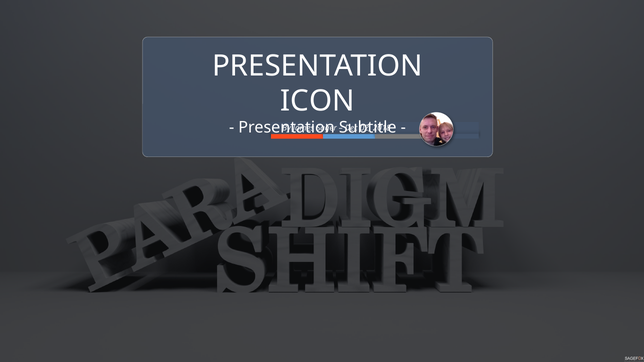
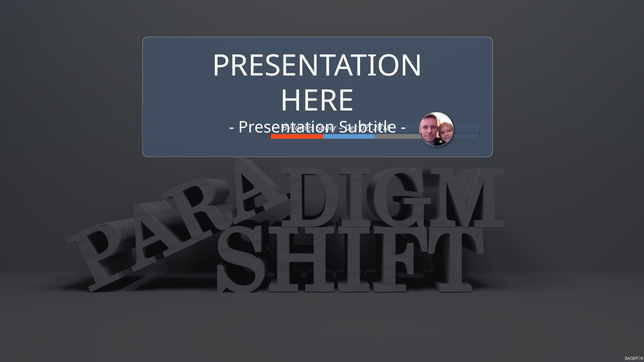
ICON: ICON -> HERE (317, 101)
